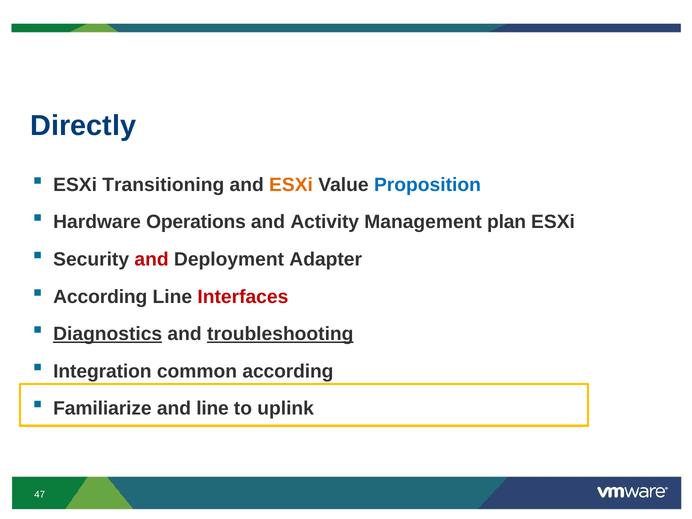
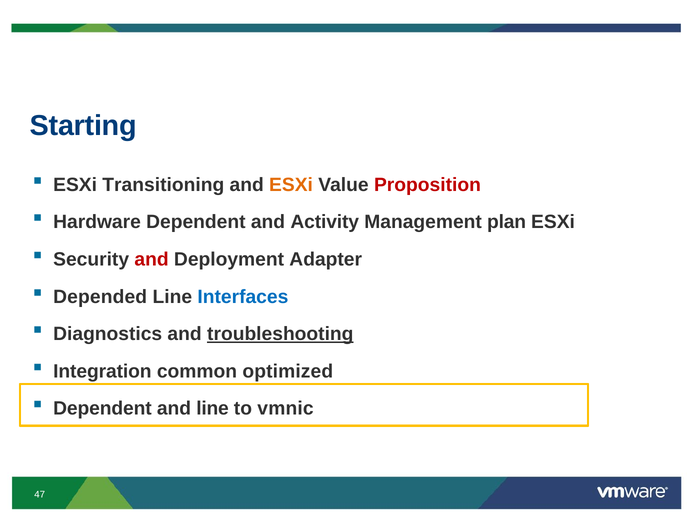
Directly: Directly -> Starting (83, 126)
Proposition colour: blue -> red (427, 185)
Hardware Operations: Operations -> Dependent (196, 222)
According: According -> Depended (100, 297)
Interfaces colour: red -> blue (243, 297)
Diagnostics underline: present -> none (108, 334)
common according: according -> optimized (288, 371)
Familiarize: Familiarize -> Dependent (102, 409)
uplink: uplink -> vmnic (286, 409)
